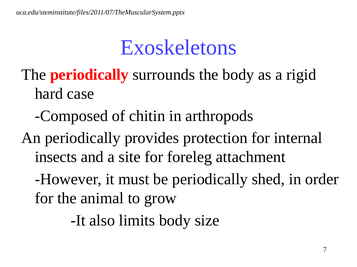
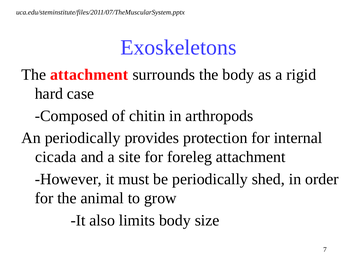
The periodically: periodically -> attachment (89, 75)
insects: insects -> cicada (56, 157)
